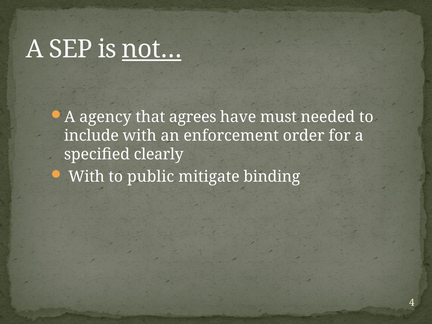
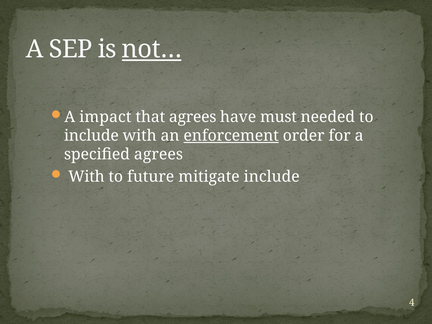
agency: agency -> impact (105, 117)
enforcement underline: none -> present (231, 136)
specified clearly: clearly -> agrees (159, 154)
public: public -> future (151, 177)
mitigate binding: binding -> include (272, 177)
